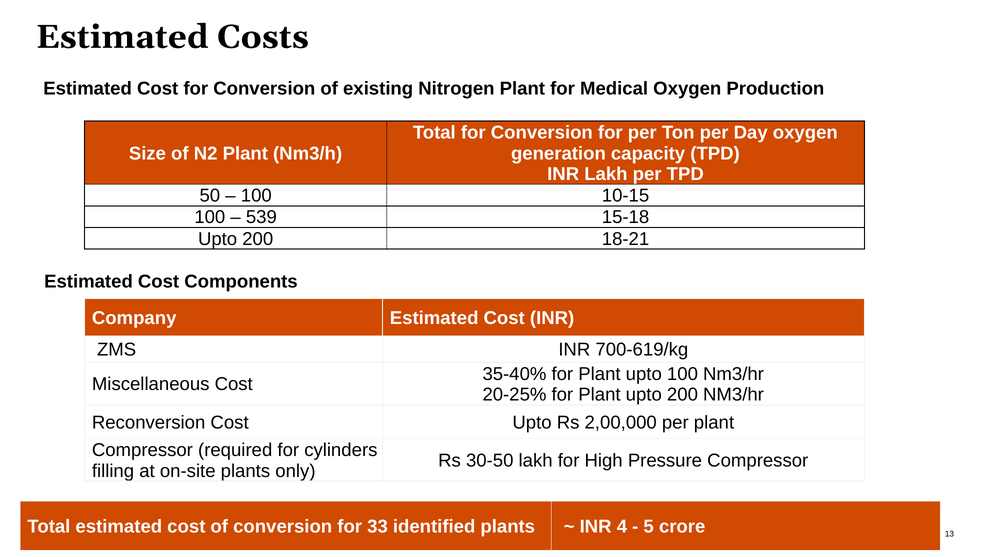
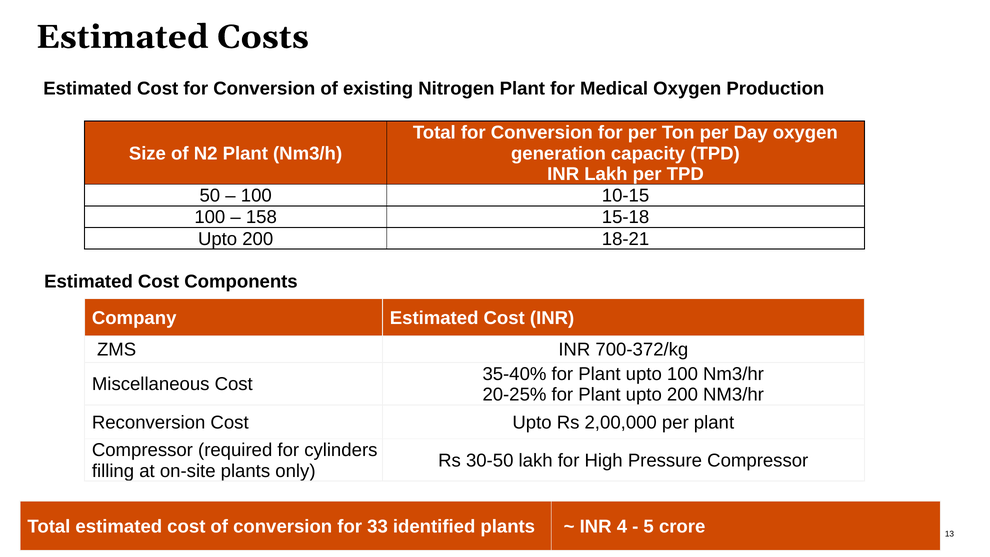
539: 539 -> 158 (261, 217)
700-619/kg: 700-619/kg -> 700-372/kg (642, 350)
